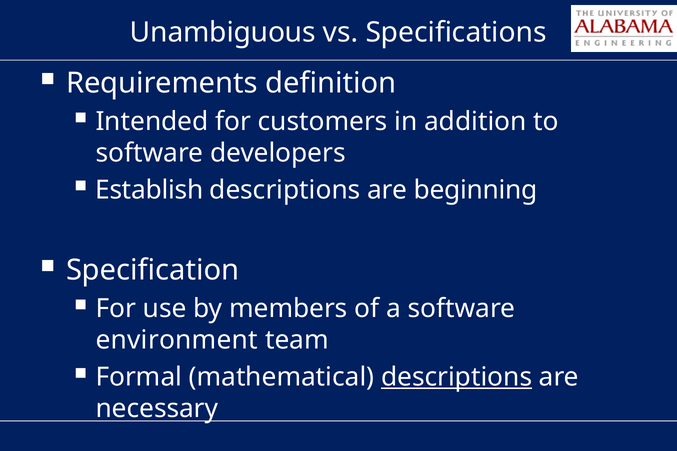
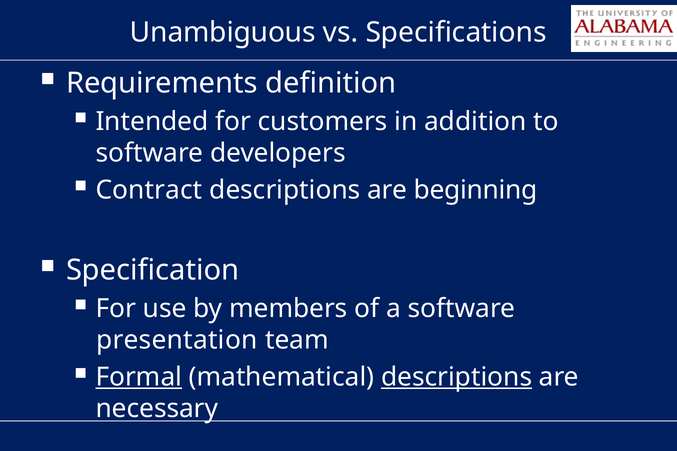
Establish: Establish -> Contract (149, 190)
environment: environment -> presentation (177, 341)
Formal underline: none -> present (139, 377)
